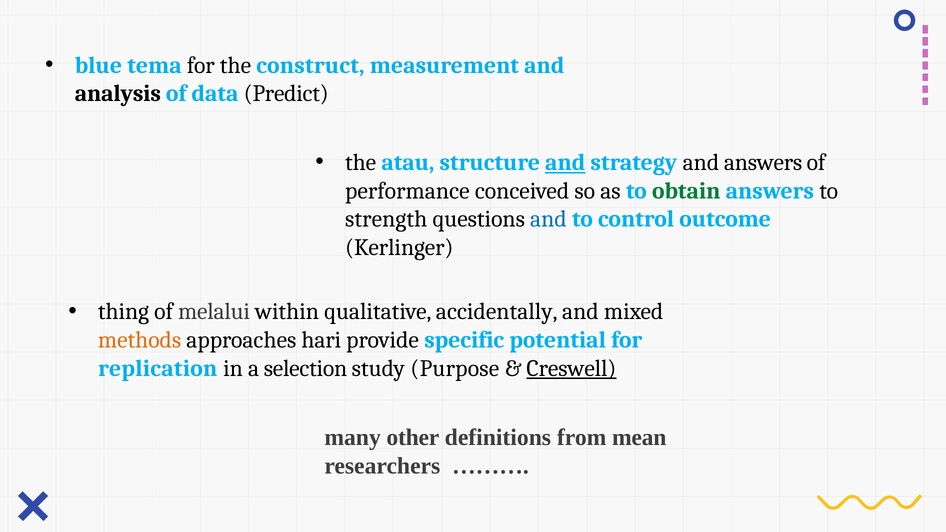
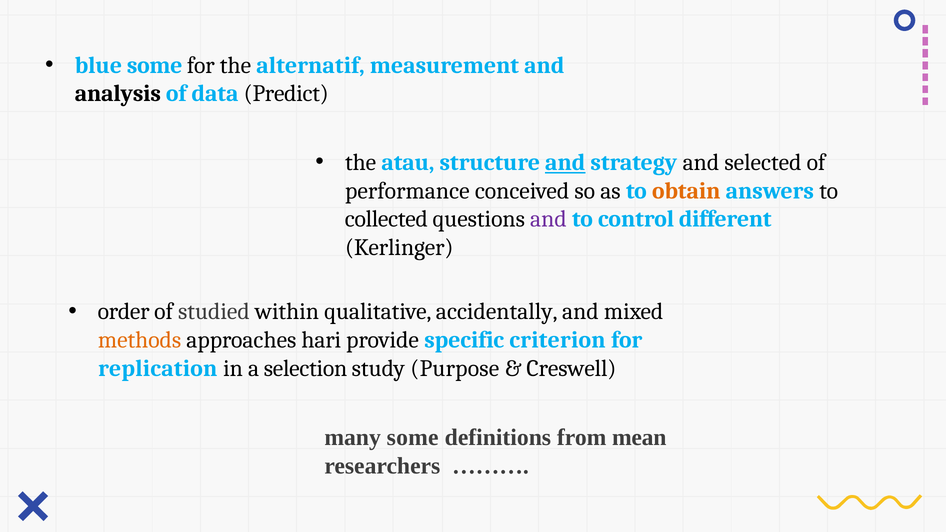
blue tema: tema -> some (155, 65)
construct: construct -> alternatif (310, 65)
and answers: answers -> selected (763, 162)
obtain colour: green -> orange (686, 191)
strength: strength -> collected (386, 219)
and colour: blue -> purple (548, 219)
outcome: outcome -> different (725, 219)
thing: thing -> order (124, 312)
melalui: melalui -> studied (214, 312)
potential: potential -> criterion (558, 340)
Creswell underline: present -> none (571, 368)
many other: other -> some (413, 437)
